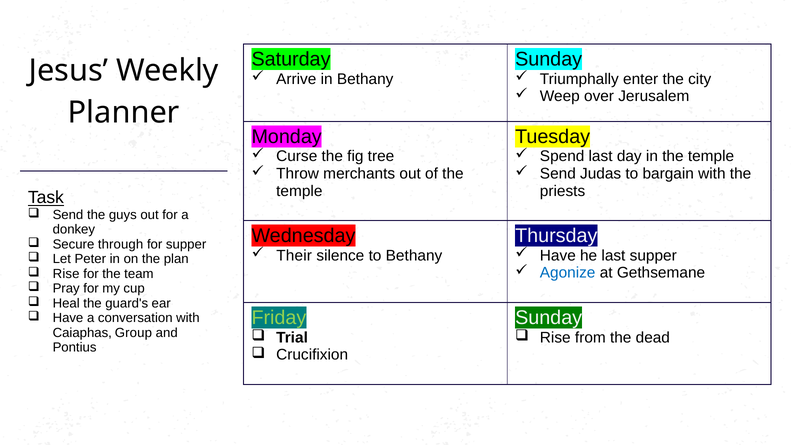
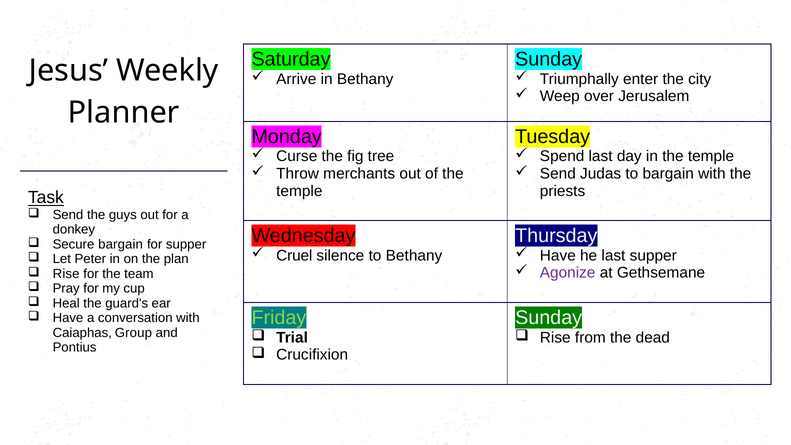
Secure through: through -> bargain (121, 244)
Their: Their -> Cruel (294, 256)
Agonize colour: blue -> purple (568, 273)
